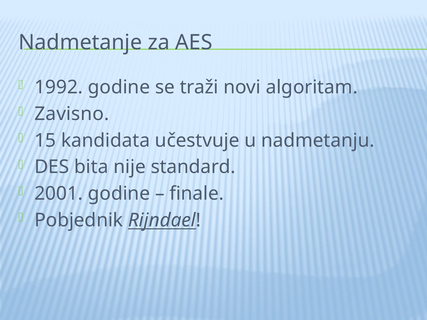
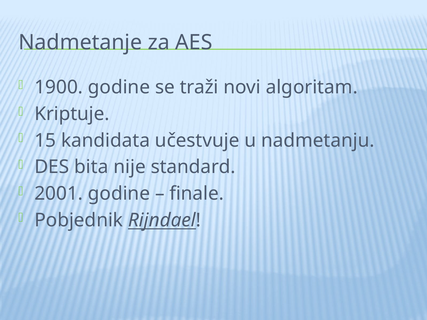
1992: 1992 -> 1900 (59, 87)
Zavisno: Zavisno -> Kriptuje (72, 114)
